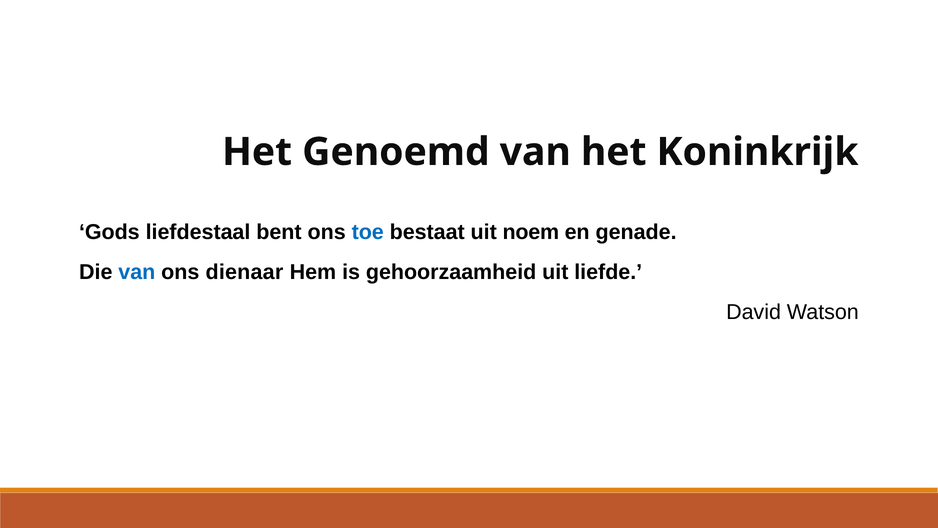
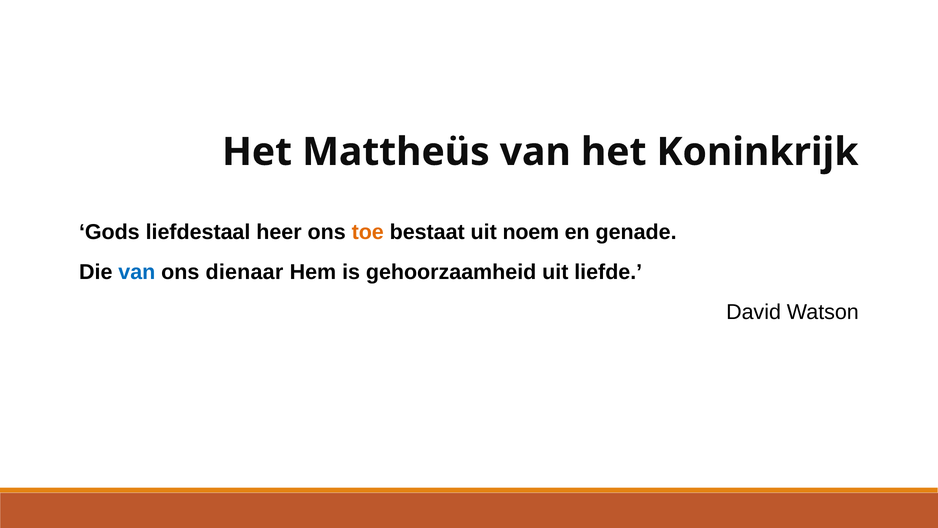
Genoemd: Genoemd -> Mattheüs (396, 152)
bent: bent -> heer (279, 232)
toe colour: blue -> orange (368, 232)
